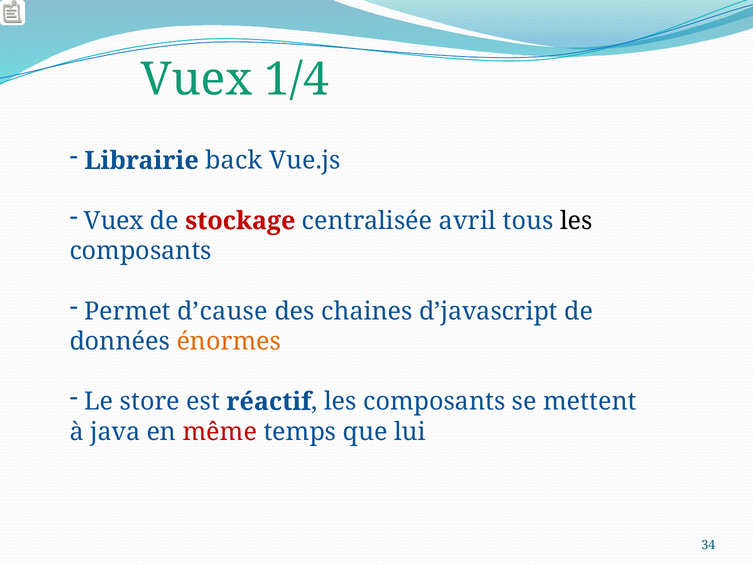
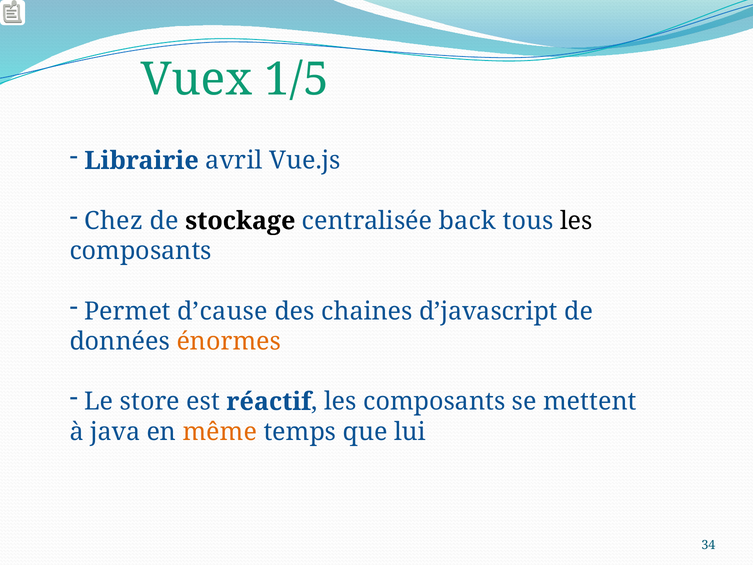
1/4: 1/4 -> 1/5 (297, 80)
back: back -> avril (234, 161)
Vuex: Vuex -> Chez (114, 221)
stockage colour: red -> black (240, 221)
avril: avril -> back (467, 221)
même colour: red -> orange (220, 432)
